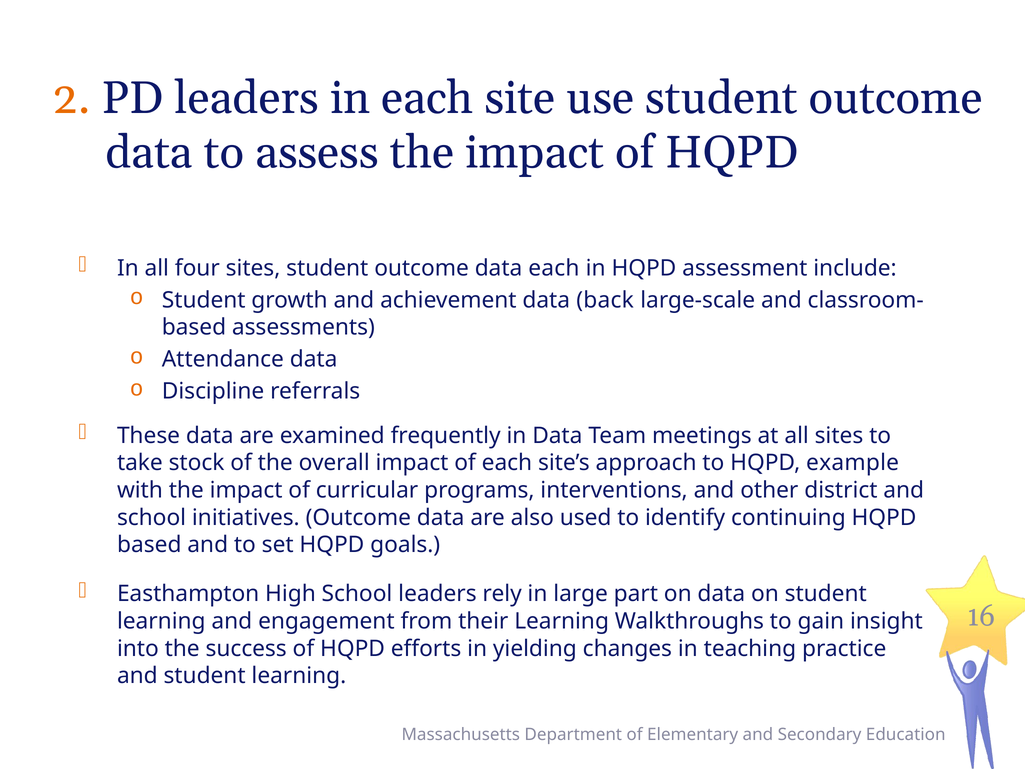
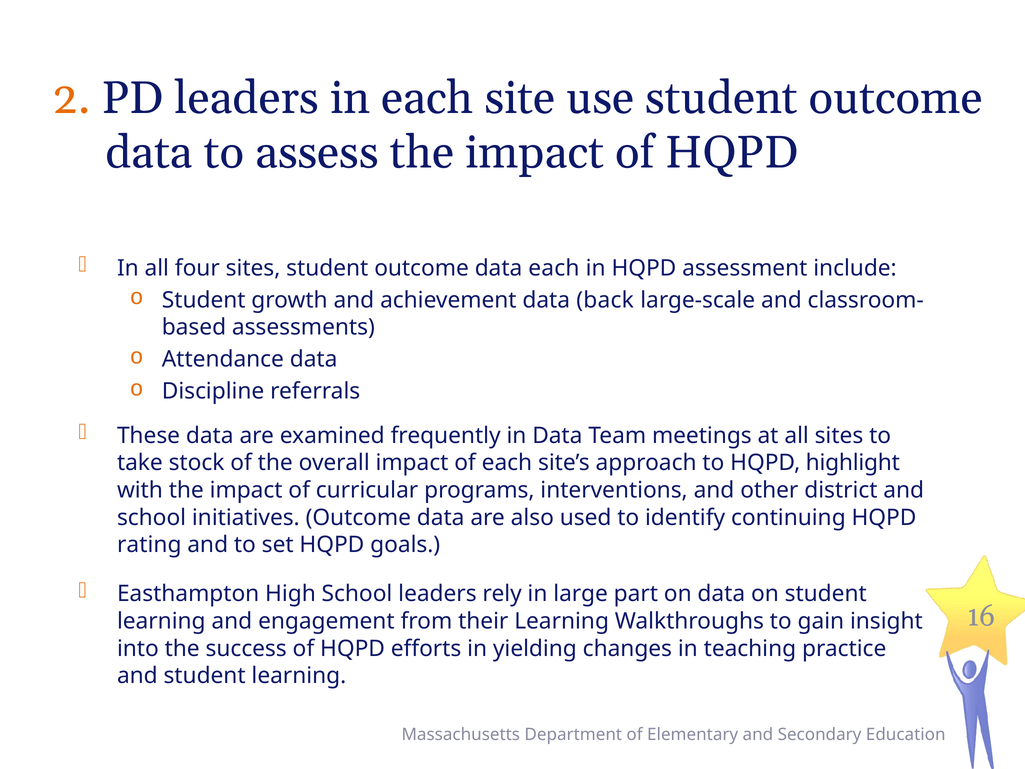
example: example -> highlight (853, 463)
based: based -> rating (149, 545)
